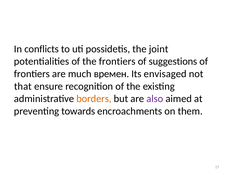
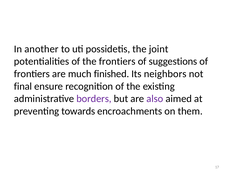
conflicts: conflicts -> another (41, 49)
времен: времен -> finished (112, 74)
envisaged: envisaged -> neighbors (165, 74)
that: that -> final (23, 86)
borders colour: orange -> purple (94, 99)
